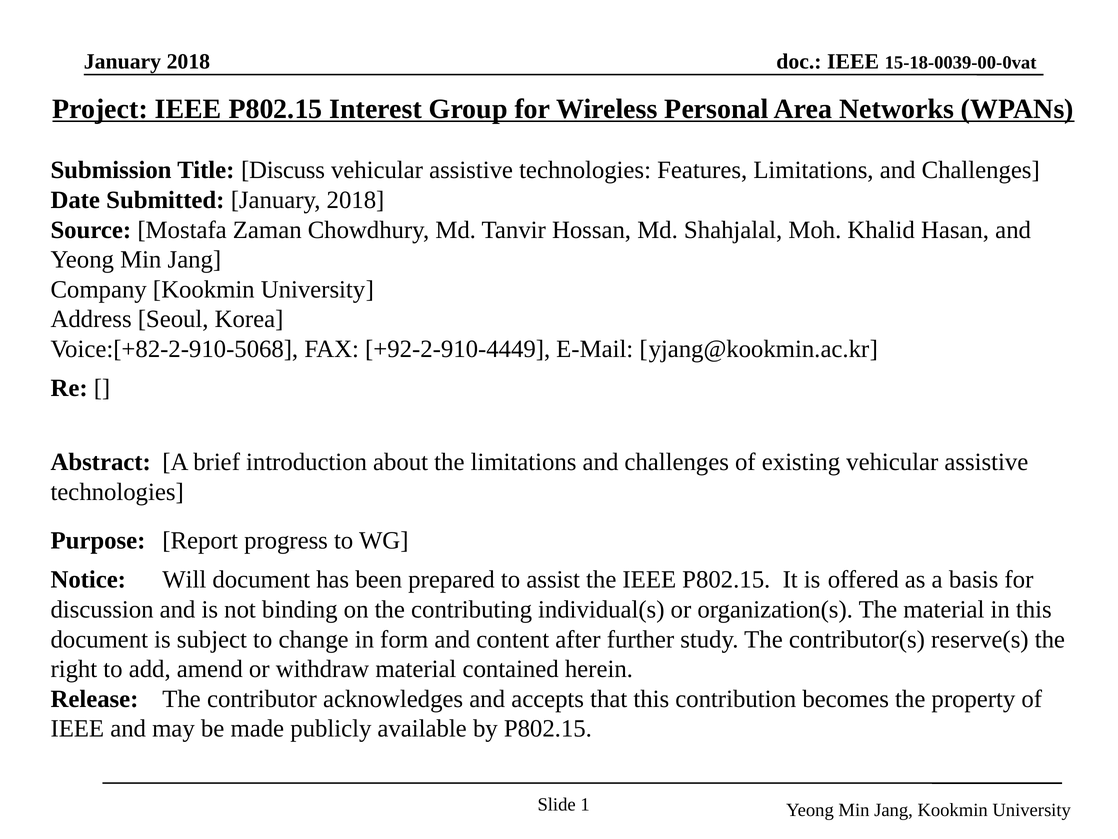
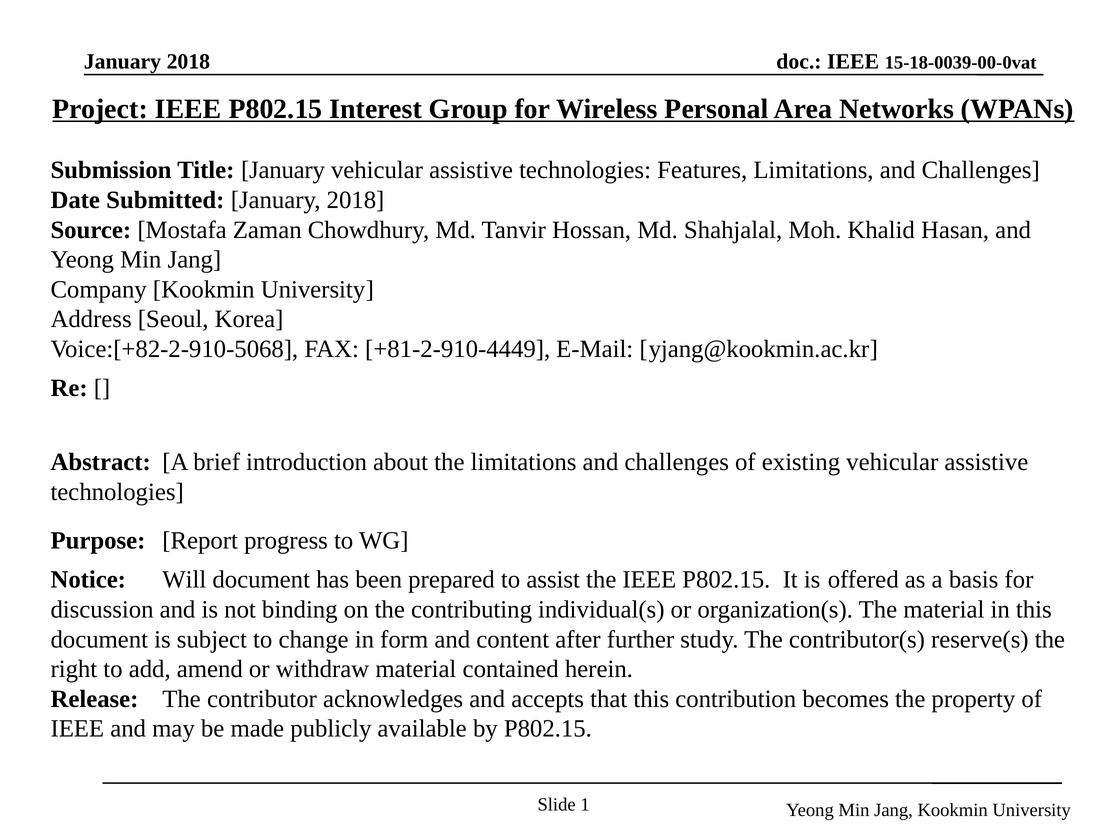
Title Discuss: Discuss -> January (283, 170)
+92-2-910-4449: +92-2-910-4449 -> +81-2-910-4449 (458, 349)
